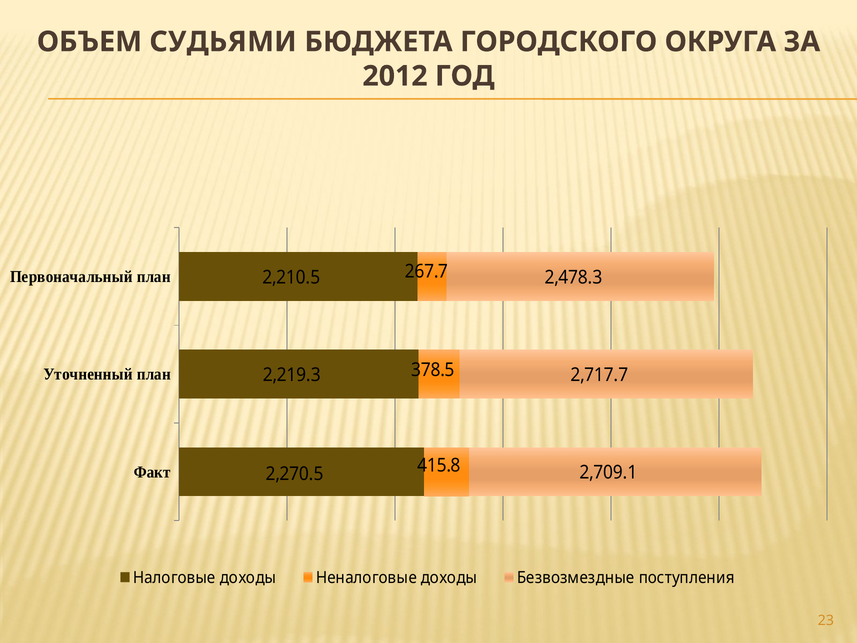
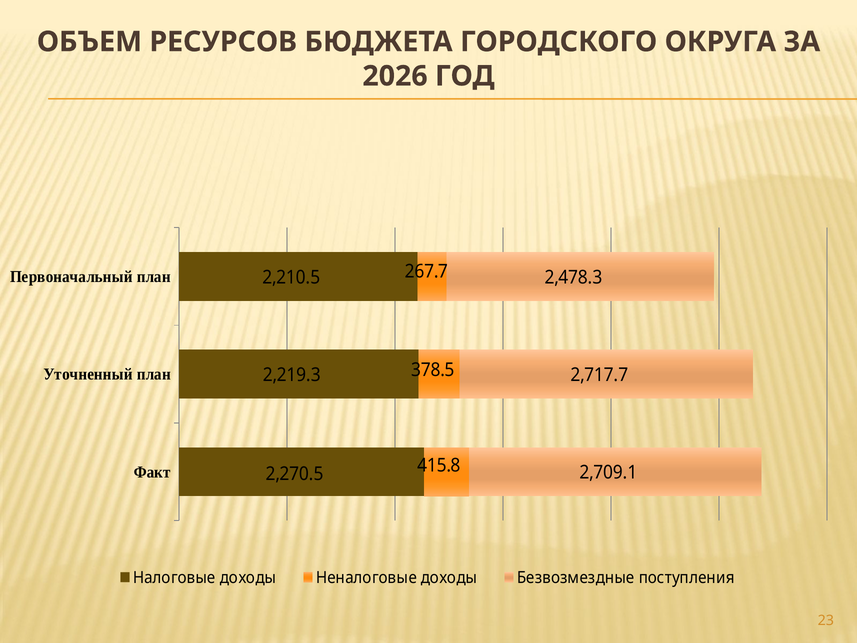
СУДЬЯМИ: СУДЬЯМИ -> РЕСУРСОВ (223, 42)
2012: 2012 -> 2026 (395, 76)
